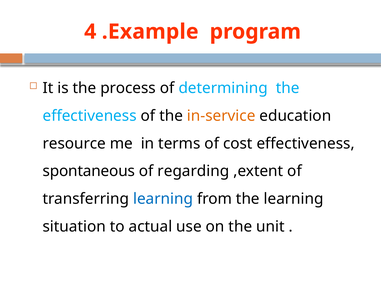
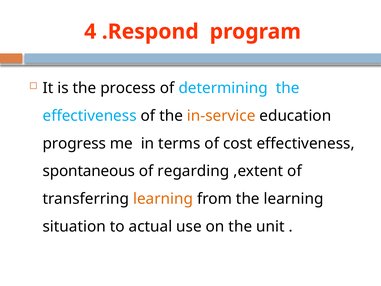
.Example: .Example -> .Respond (150, 32)
resource: resource -> progress (74, 143)
learning colour: blue -> orange (163, 199)
